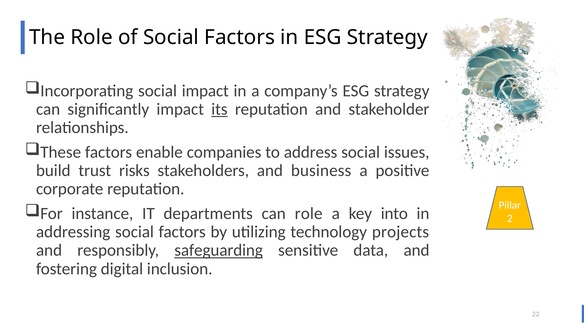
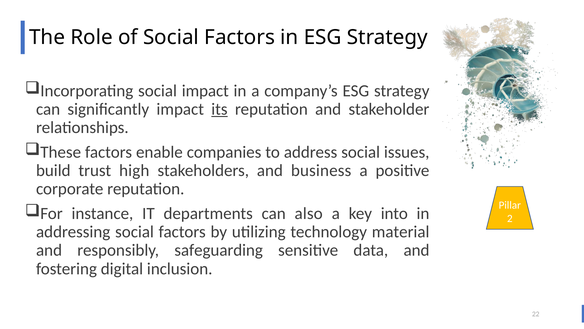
risks: risks -> high (134, 170)
can role: role -> also (309, 213)
projects: projects -> material (401, 232)
safeguarding underline: present -> none (219, 250)
